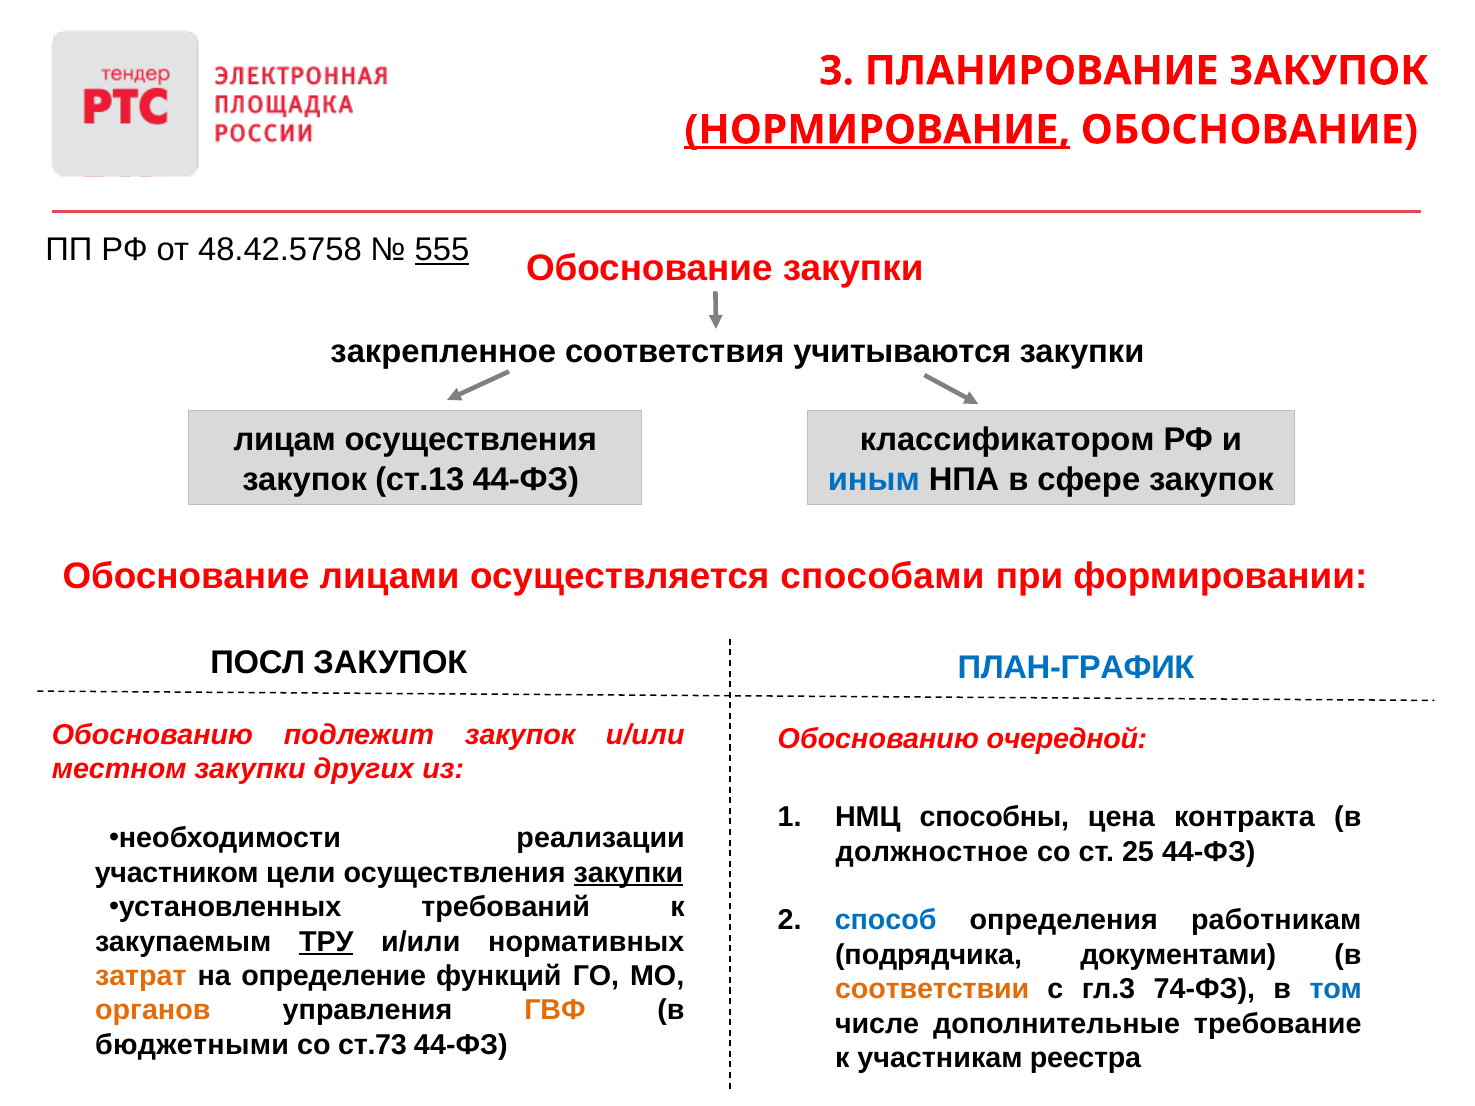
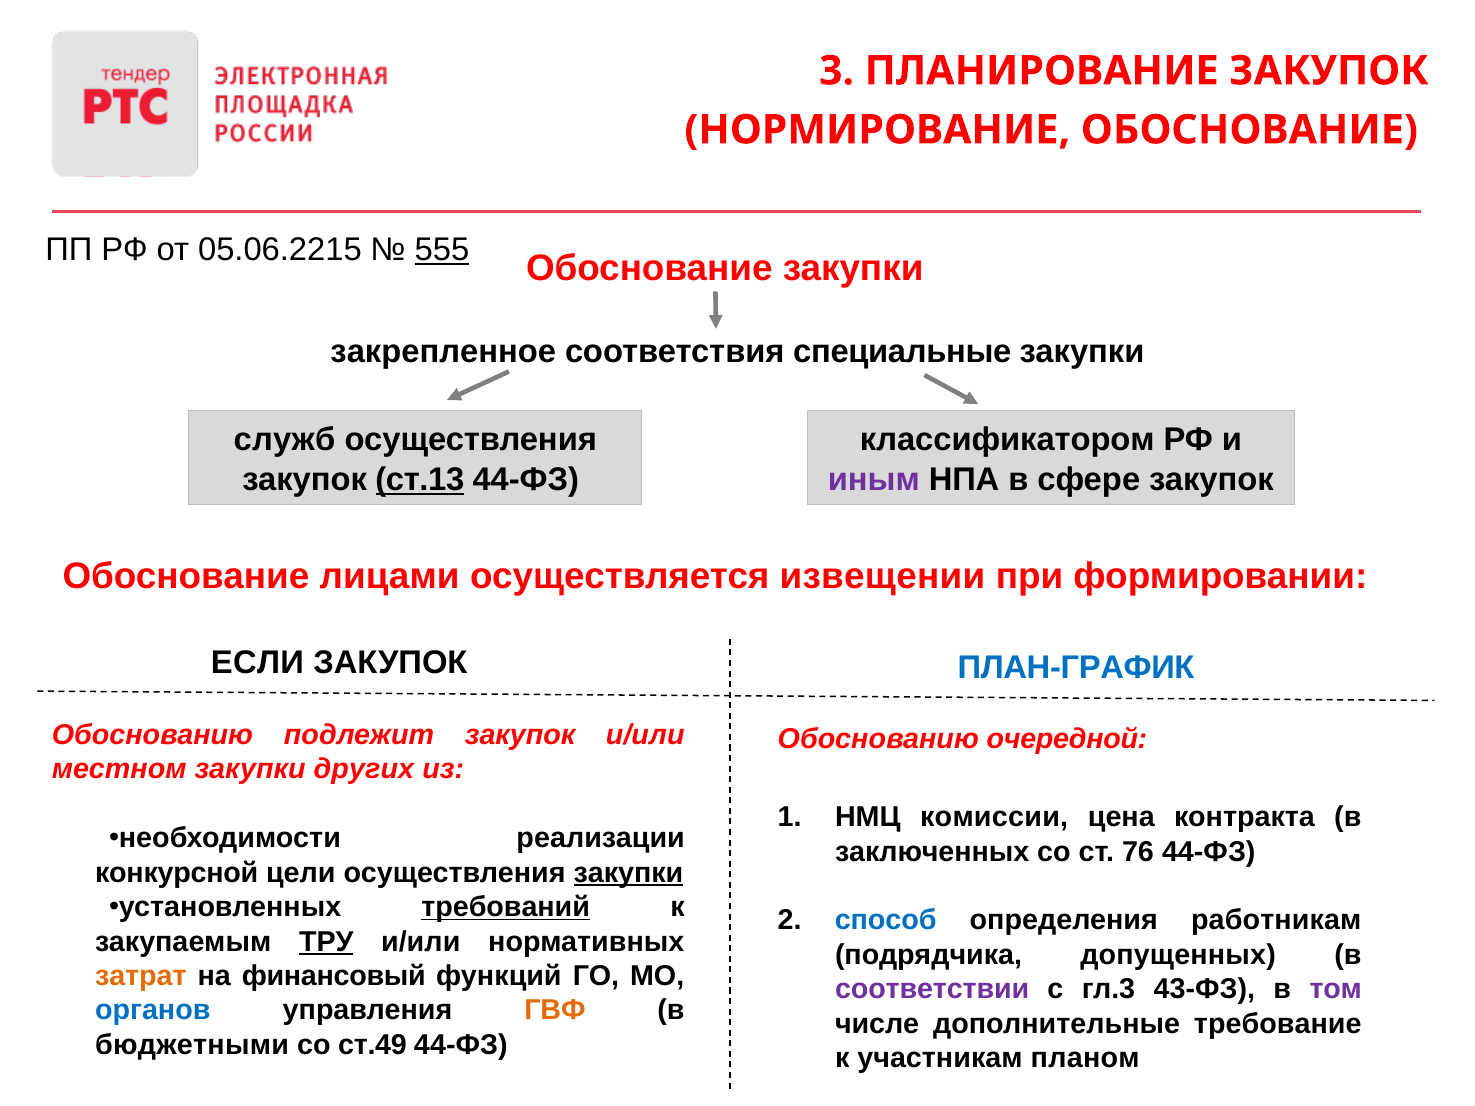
НОРМИРОВАНИЕ underline: present -> none (877, 130)
48.42.5758: 48.42.5758 -> 05.06.2215 (280, 250)
учитываются: учитываются -> специальные (902, 351)
лицам: лицам -> служб (284, 440)
ст.13 underline: none -> present (420, 480)
иным colour: blue -> purple (874, 480)
способами: способами -> извещении (882, 577)
ПОСЛ: ПОСЛ -> ЕСЛИ (257, 663)
способны: способны -> комиссии (994, 817)
должностное: должностное -> заключенных (932, 852)
25: 25 -> 76 (1138, 852)
участником: участником -> конкурсной (177, 873)
требований underline: none -> present (506, 907)
документами: документами -> допущенных (1178, 955)
определение: определение -> финансовый (334, 976)
соответствии colour: orange -> purple (932, 990)
74-ФЗ: 74-ФЗ -> 43-ФЗ (1204, 990)
том colour: blue -> purple (1336, 990)
органов colour: orange -> blue (153, 1011)
ст.73: ст.73 -> ст.49 (372, 1045)
реестра: реестра -> планом (1085, 1058)
